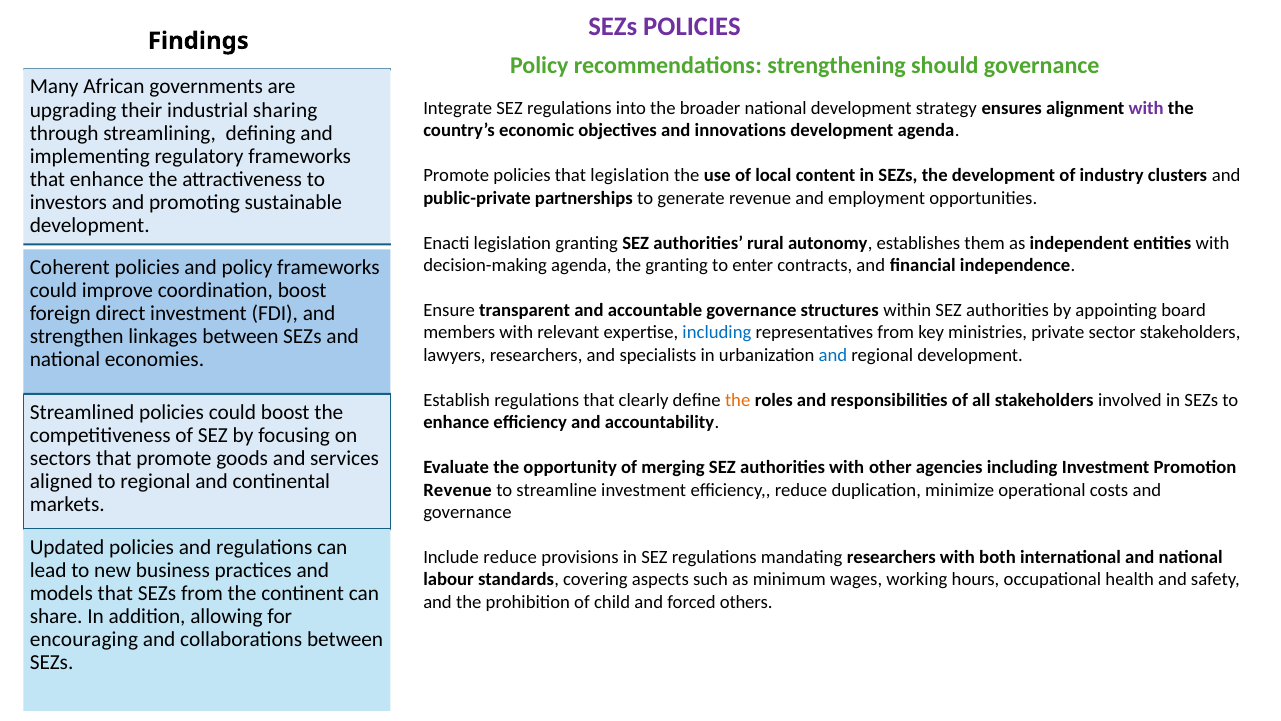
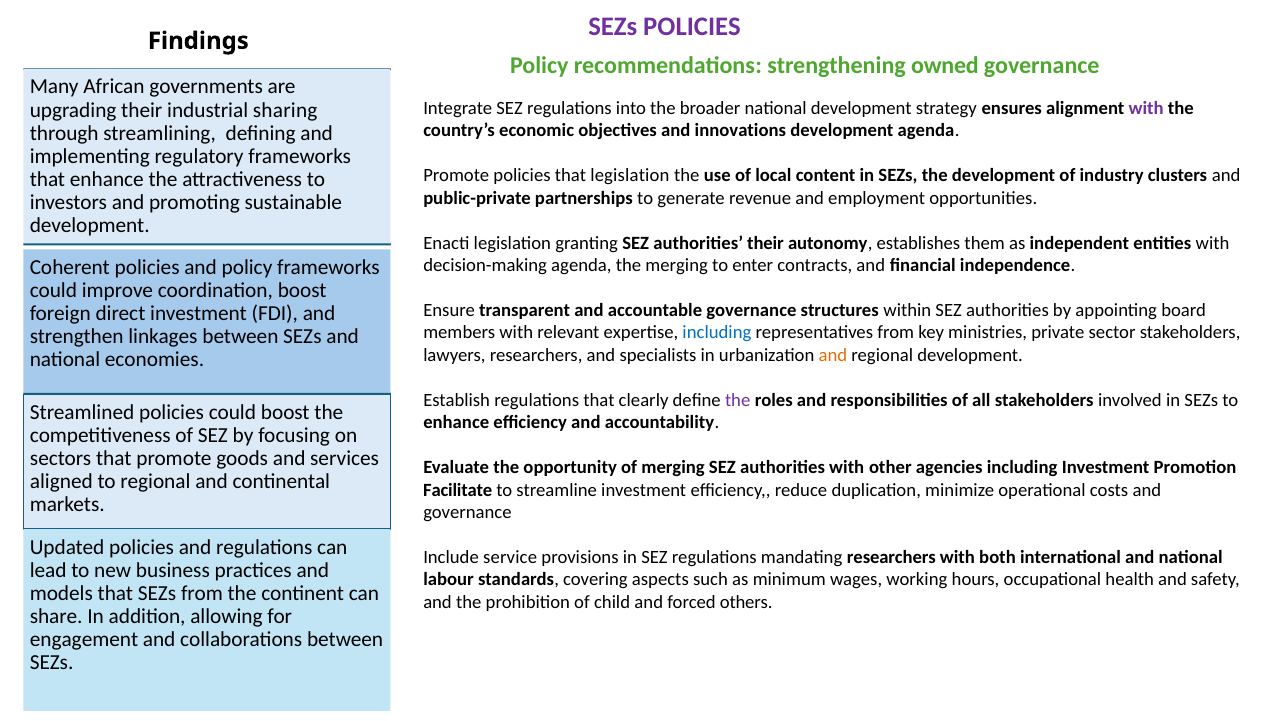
should: should -> owned (945, 65)
authorities rural: rural -> their (766, 243)
the granting: granting -> merging (677, 265)
and colour: blue -> orange (833, 355)
the colour: orange -> purple (738, 400)
Revenue: Revenue -> Facilitate (458, 490)
Include reduce: reduce -> service (510, 557)
encouraging: encouraging -> engagement (84, 639)
